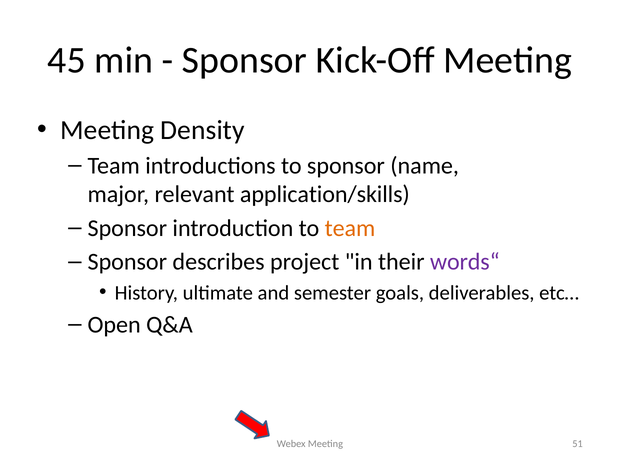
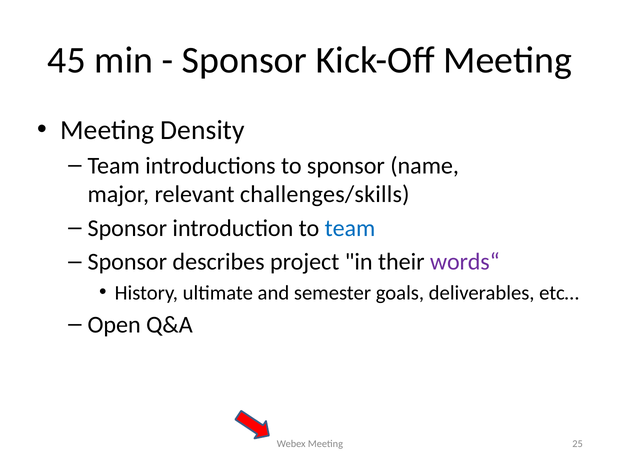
application/skills: application/skills -> challenges/skills (325, 195)
team colour: orange -> blue (350, 228)
51: 51 -> 25 (578, 444)
